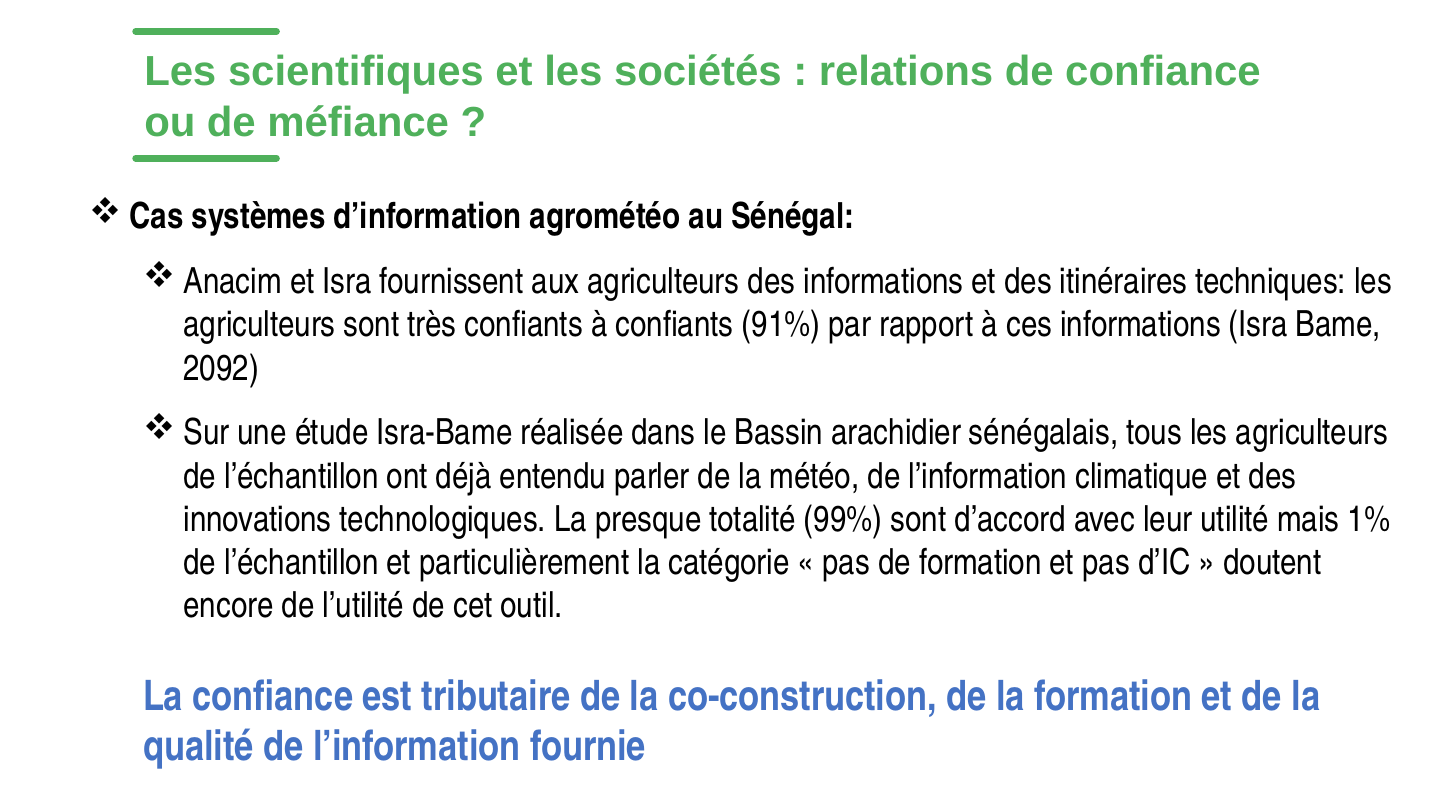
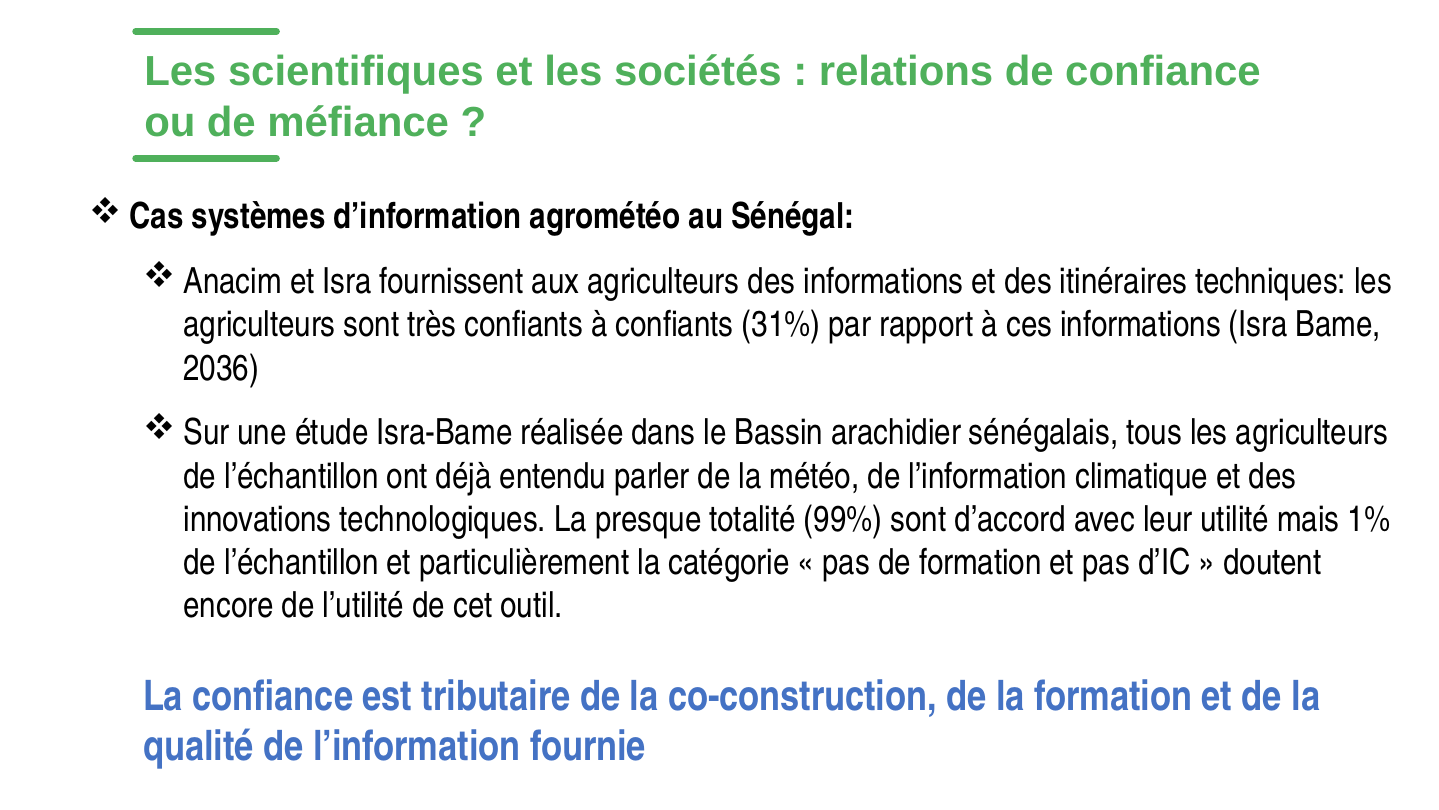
91%: 91% -> 31% (781, 325)
2092: 2092 -> 2036 (221, 368)
